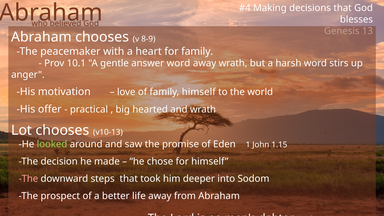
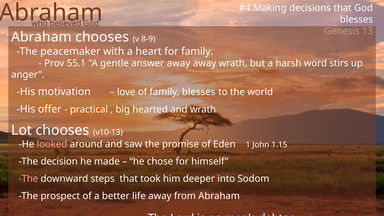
10.1: 10.1 -> 55.1 (76, 63)
answer word: word -> away (179, 63)
family himself: himself -> blesses (199, 92)
looked colour: light green -> pink (52, 144)
